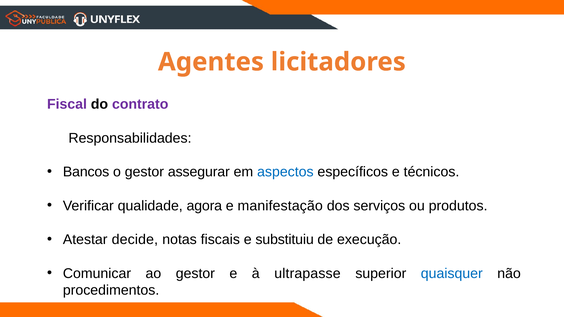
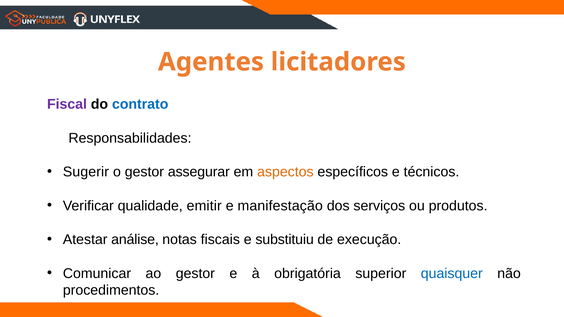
contrato colour: purple -> blue (140, 104)
Bancos: Bancos -> Sugerir (86, 172)
aspectos colour: blue -> orange (285, 172)
agora: agora -> emitir (204, 206)
decide: decide -> análise (135, 240)
ultrapasse: ultrapasse -> obrigatória (308, 274)
